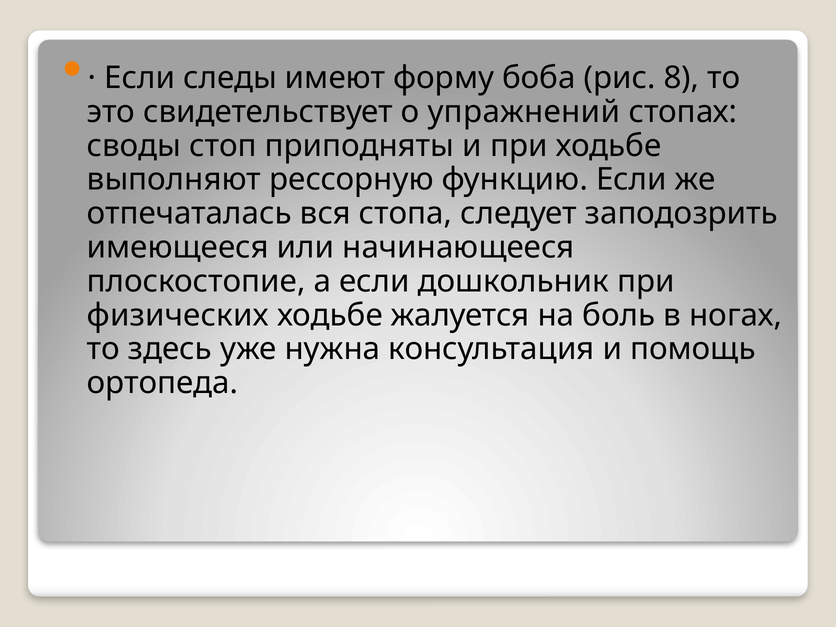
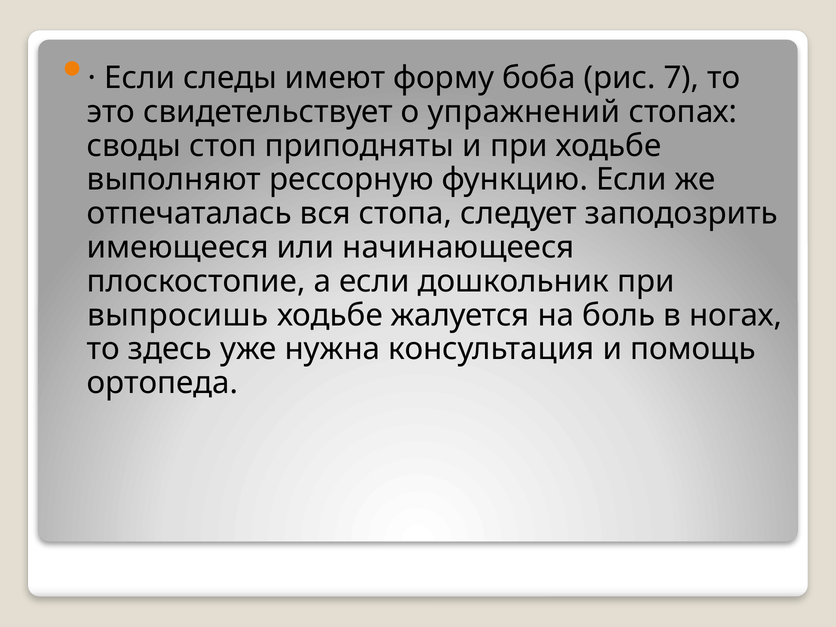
8: 8 -> 7 (681, 78)
физических: физических -> выпросишь (178, 315)
